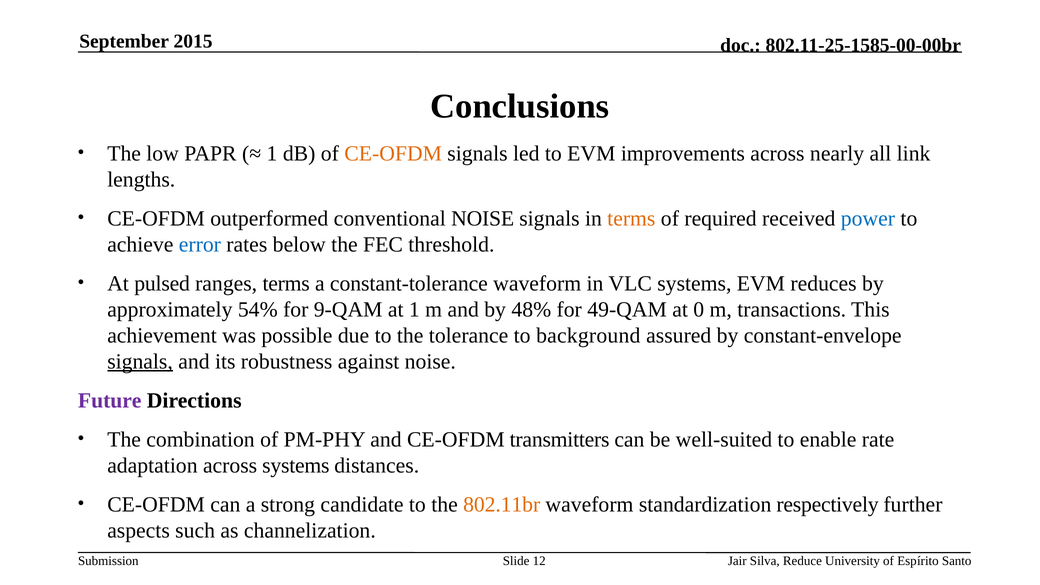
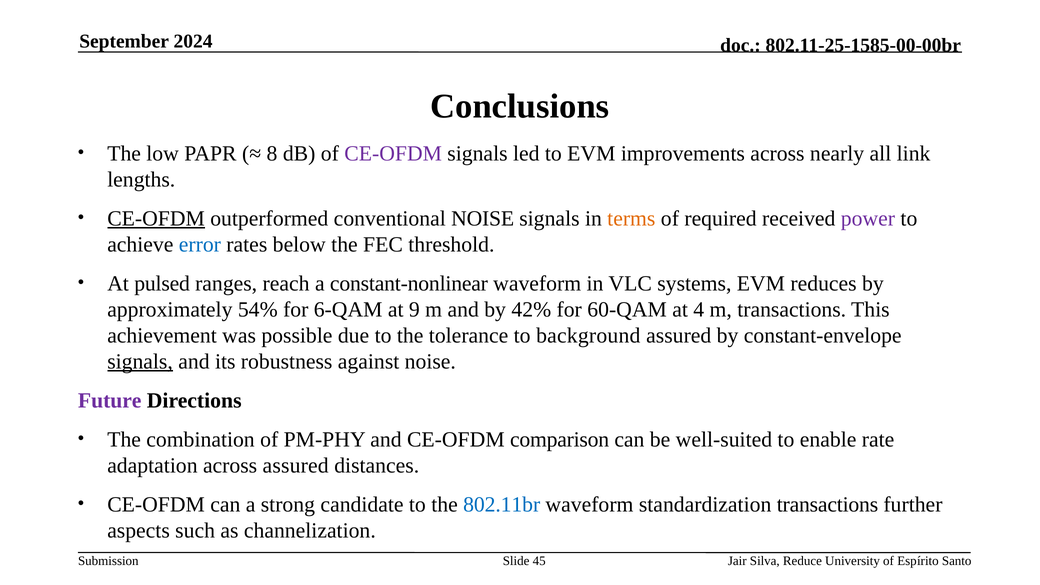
2015: 2015 -> 2024 (193, 41)
1: 1 -> 8 (272, 153)
CE-OFDM colour: orange -> purple (393, 153)
CE-OFDM underline: none -> present (156, 218)
power colour: blue -> purple (868, 218)
ranges terms: terms -> reach (286, 283)
constant-tolerance: constant-tolerance -> constant-nonlinear (409, 283)
9-QAM: 9-QAM -> 6-QAM (348, 309)
at 1: 1 -> 9 (414, 309)
48%: 48% -> 42% (531, 309)
49-QAM: 49-QAM -> 60-QAM (627, 309)
0: 0 -> 4 (699, 309)
transmitters: transmitters -> comparison (560, 439)
across systems: systems -> assured (296, 466)
802.11br colour: orange -> blue (502, 505)
standardization respectively: respectively -> transactions (828, 505)
12: 12 -> 45 (539, 561)
